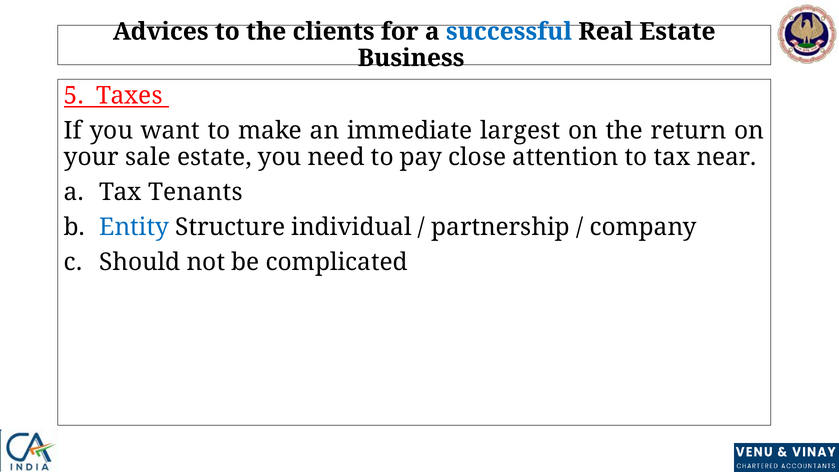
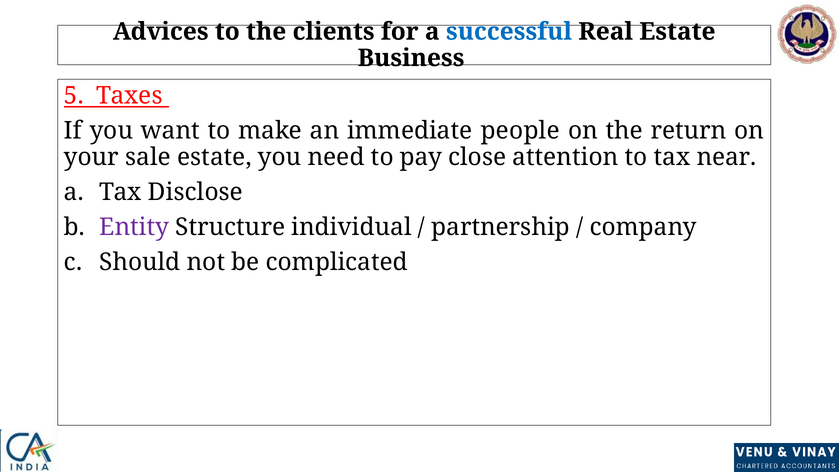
largest: largest -> people (520, 131)
Tenants: Tenants -> Disclose (195, 192)
Entity colour: blue -> purple (134, 227)
